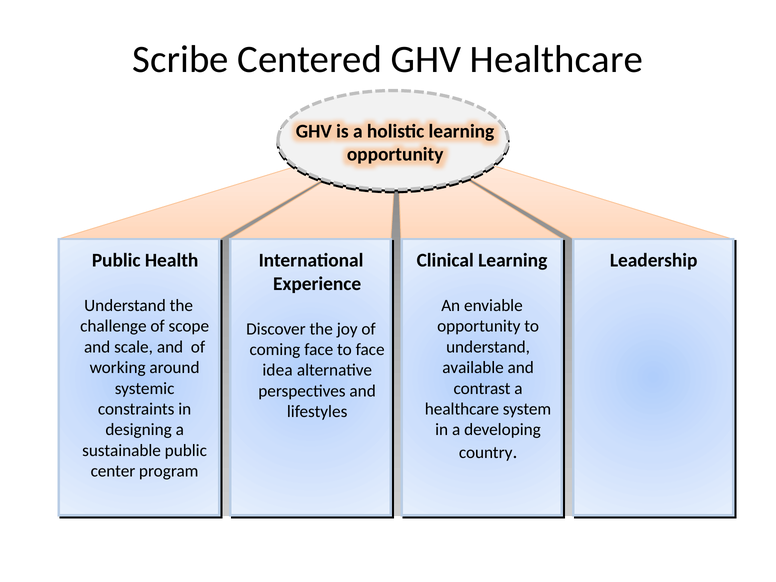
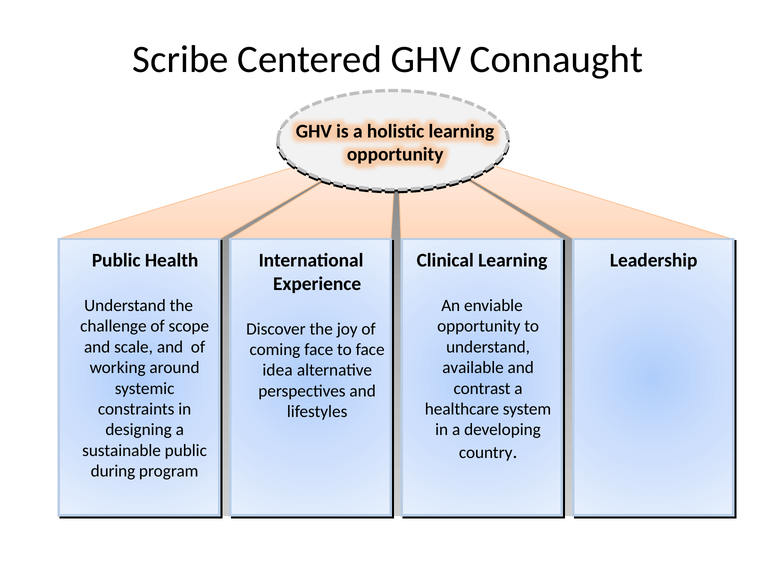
GHV Healthcare: Healthcare -> Connaught (557, 60)
center: center -> during (113, 471)
